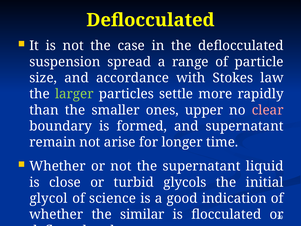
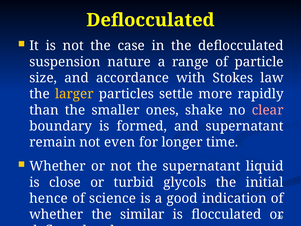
spread: spread -> nature (129, 62)
larger colour: light green -> yellow (74, 94)
upper: upper -> shake (204, 110)
arise: arise -> even (120, 142)
glycol: glycol -> hence (49, 198)
